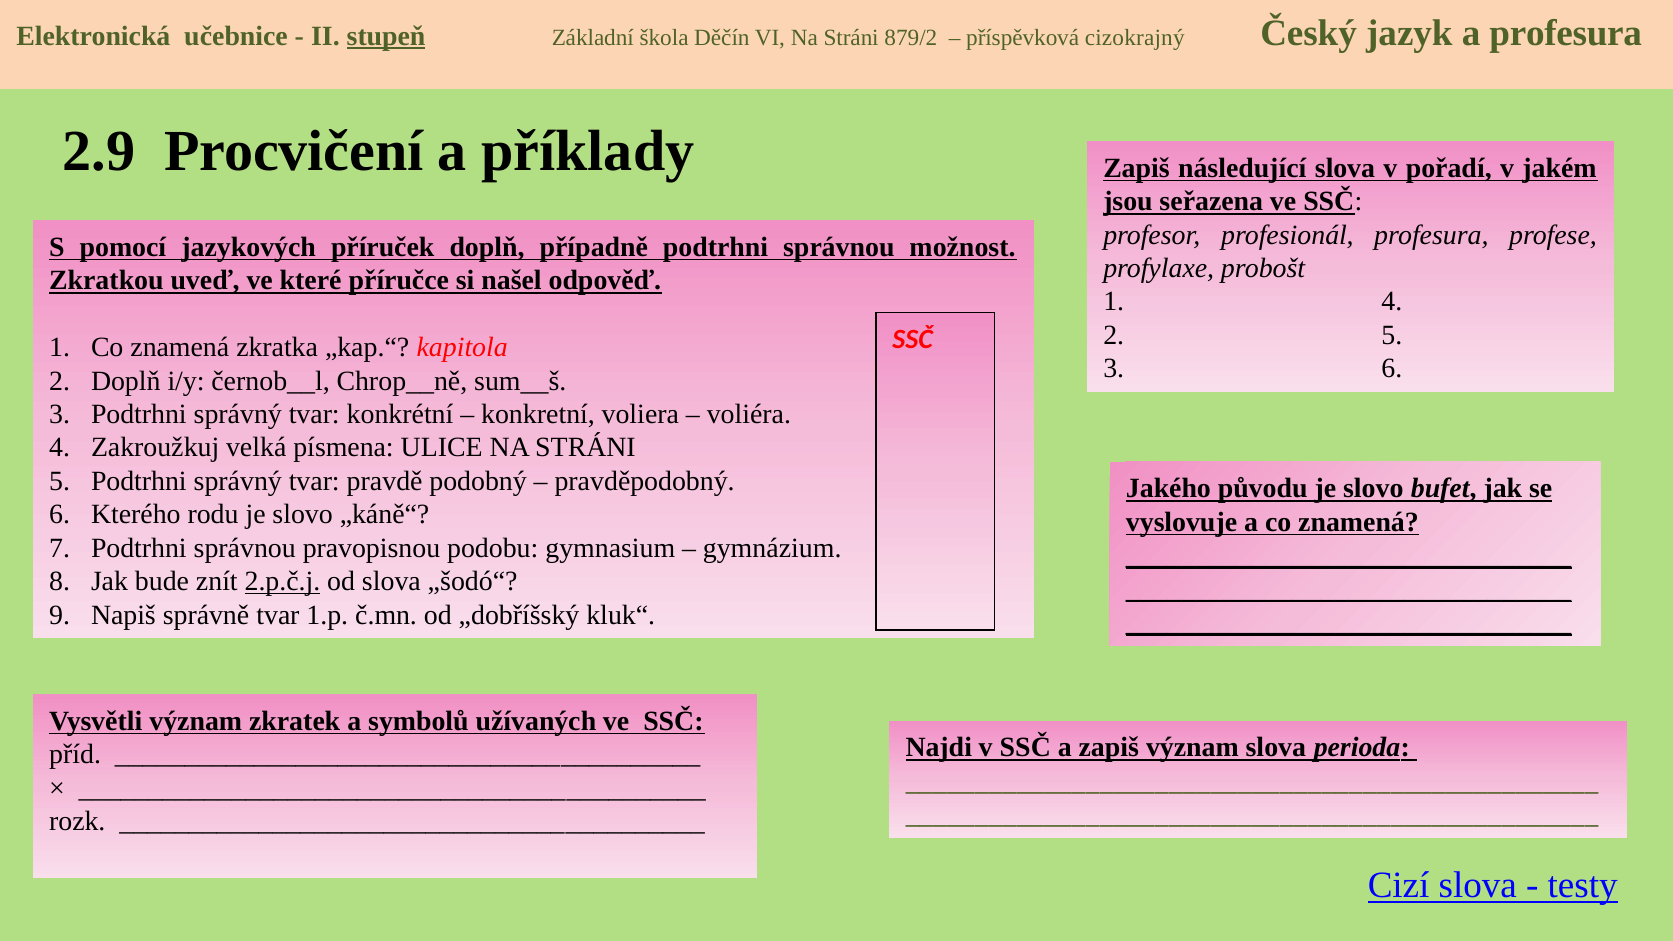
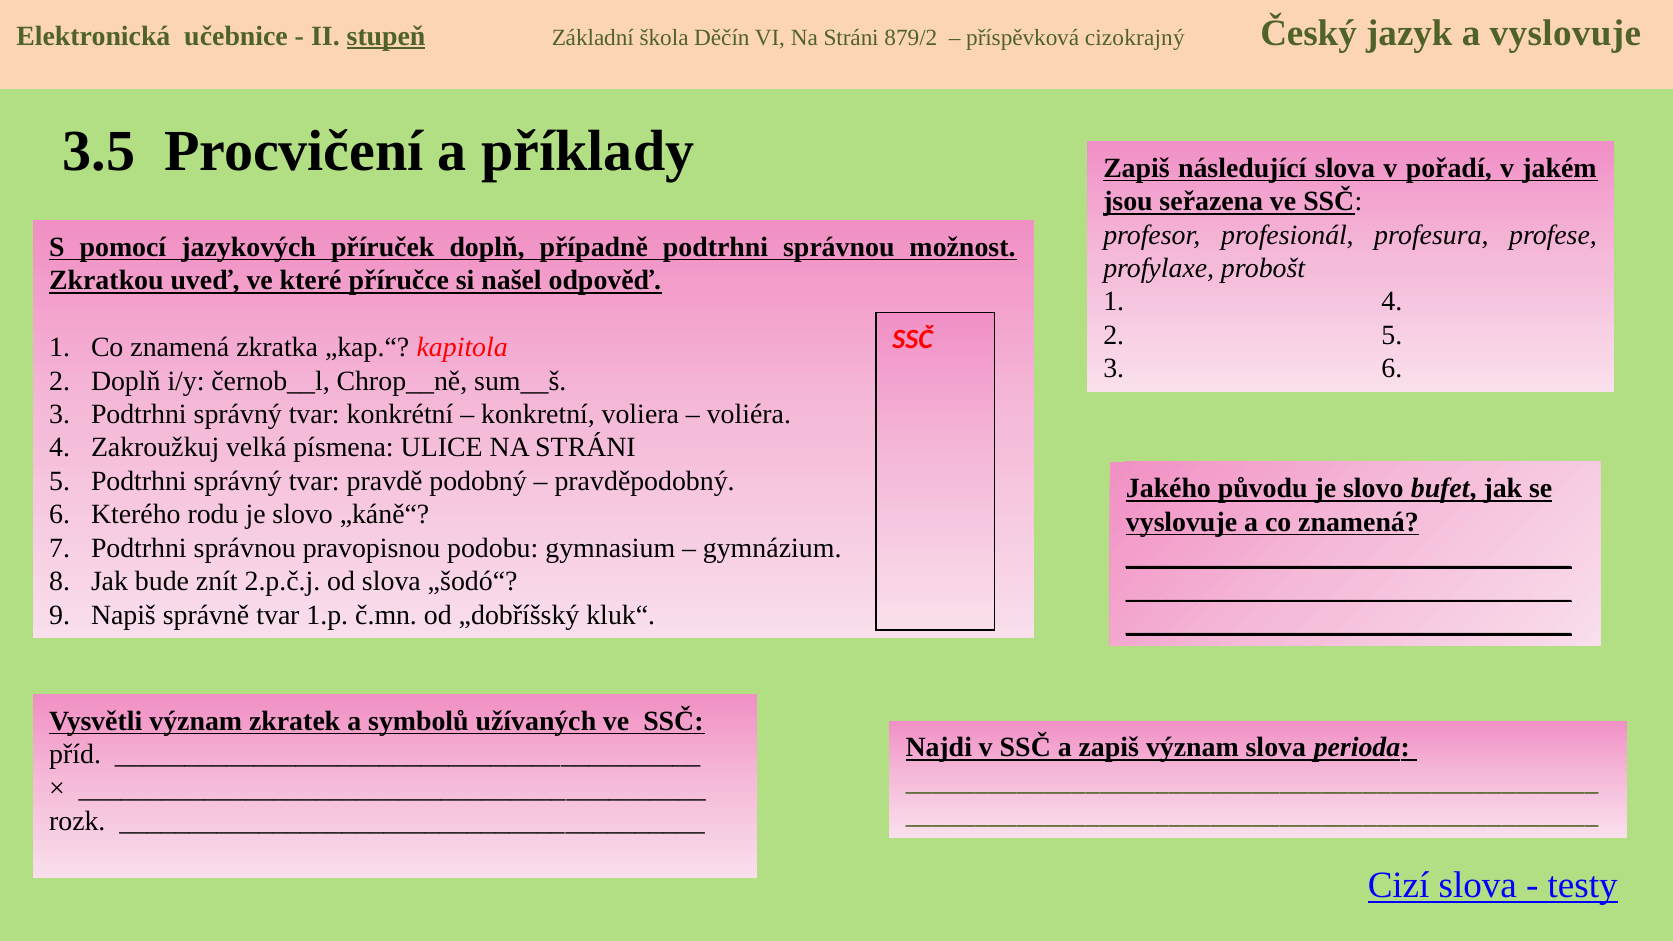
a profesura: profesura -> vyslovuje (1565, 33)
2.9: 2.9 -> 3.5 (99, 152)
2.p.č.j underline: present -> none (282, 582)
